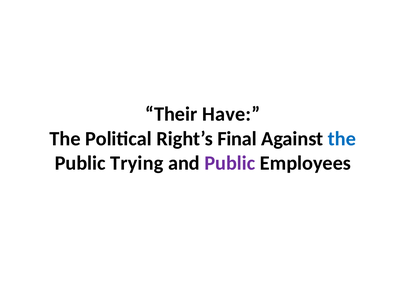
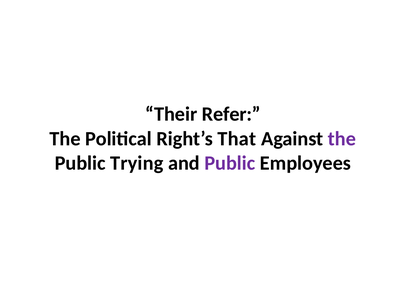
Have: Have -> Refer (231, 114)
Final: Final -> That (237, 138)
the colour: blue -> purple (342, 138)
